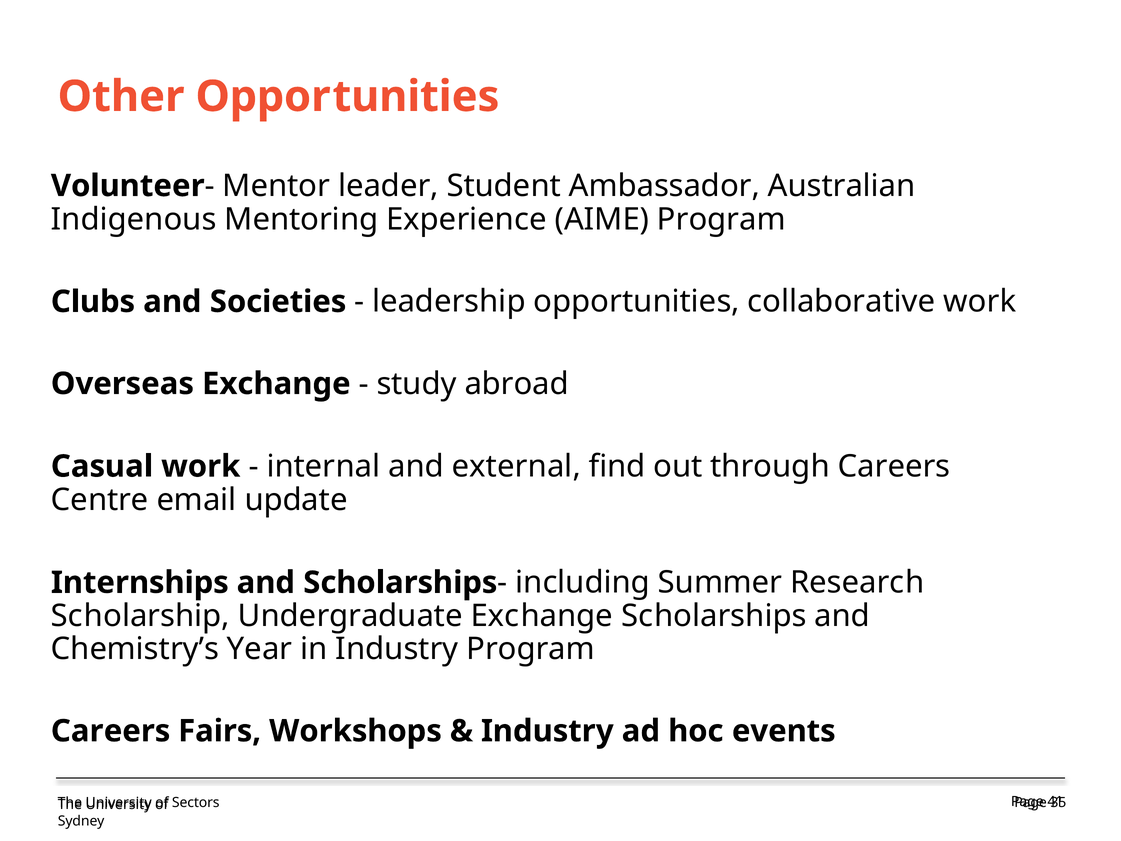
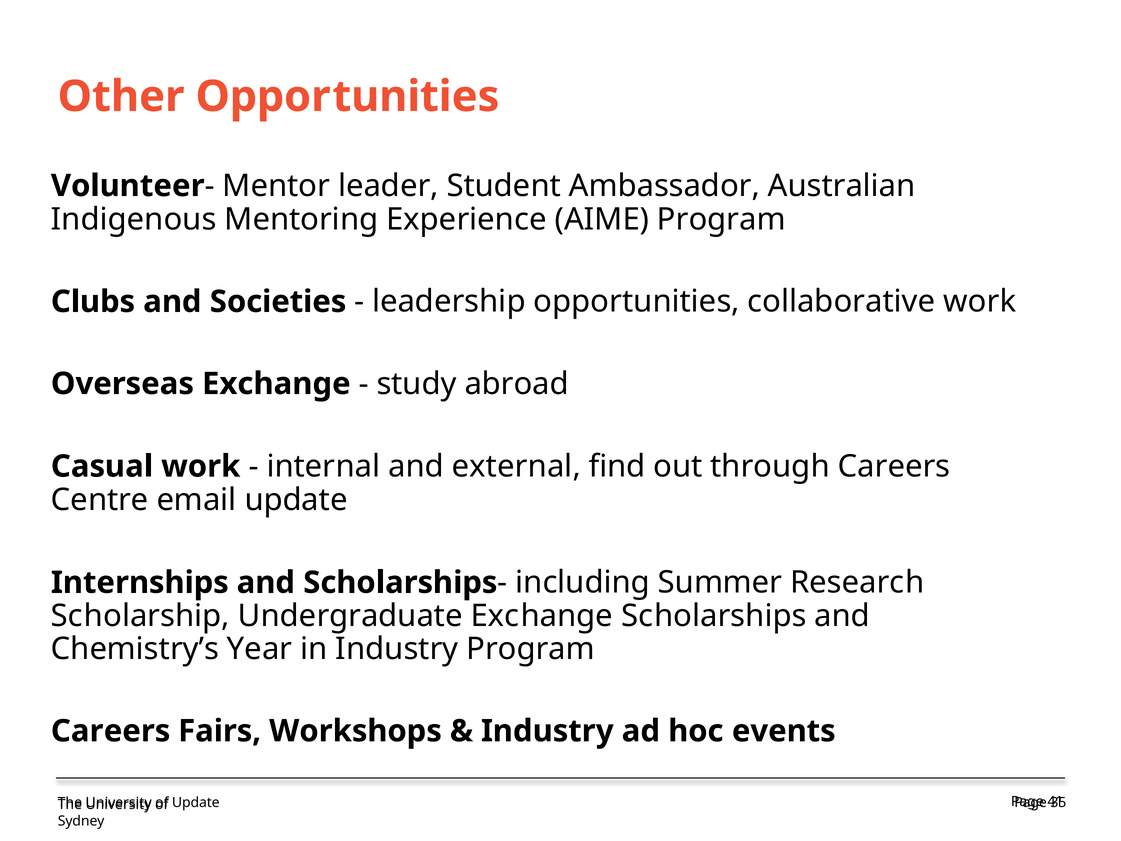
Sectors: Sectors -> Update (196, 803)
